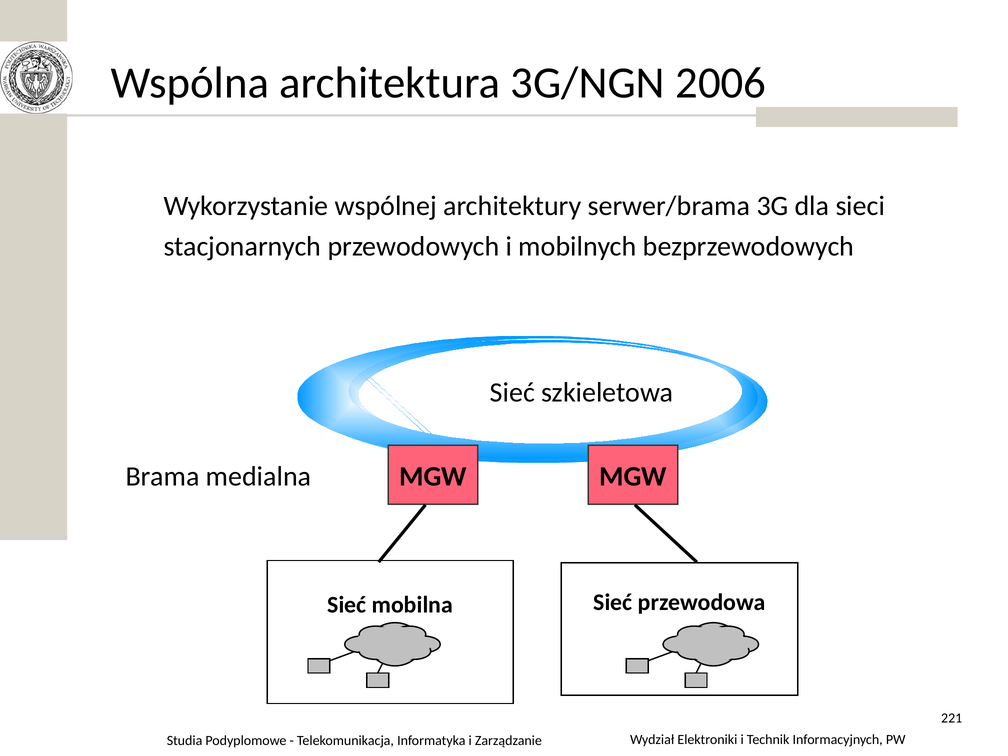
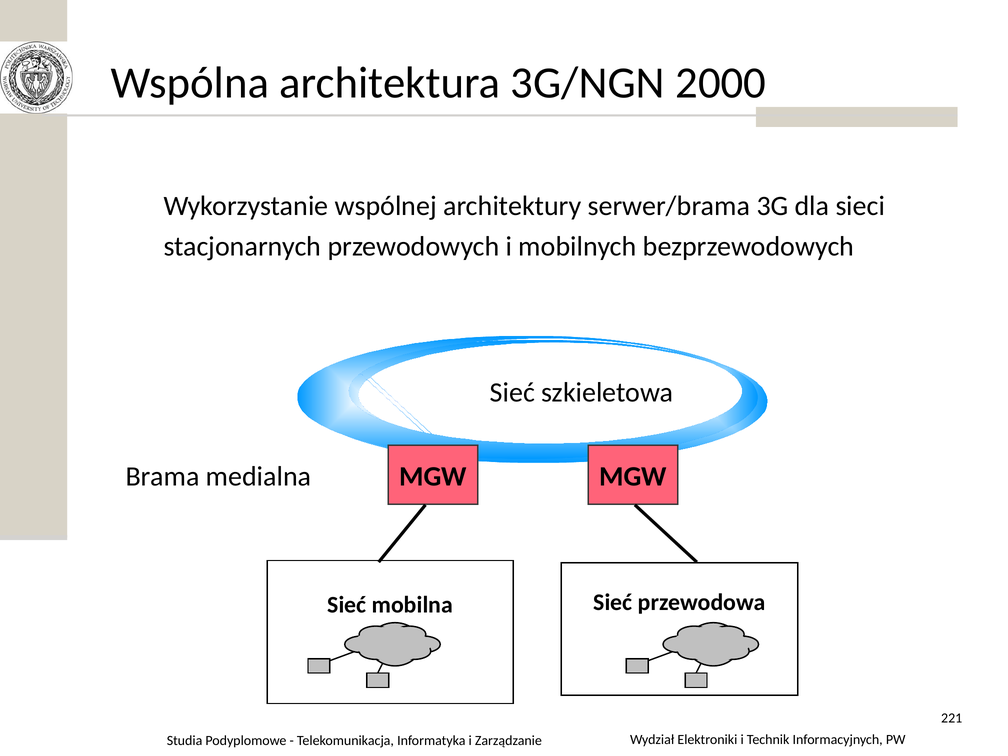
2006: 2006 -> 2000 (721, 83)
